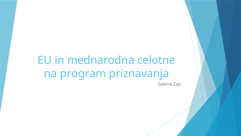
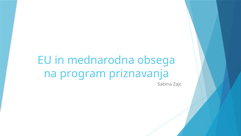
celotne: celotne -> obsega (156, 60)
